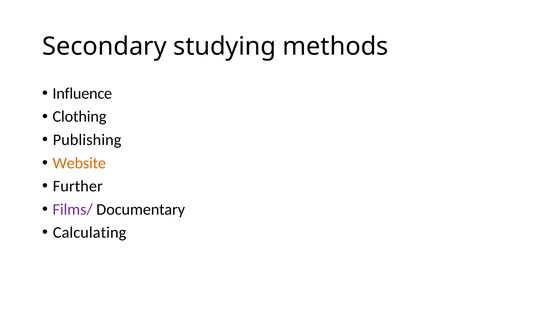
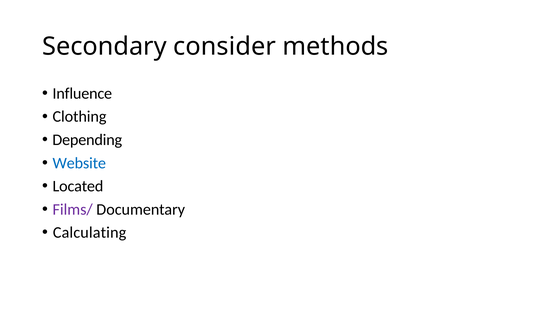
studying: studying -> consider (225, 46)
Publishing: Publishing -> Depending (87, 140)
Website colour: orange -> blue (79, 163)
Further: Further -> Located (78, 186)
